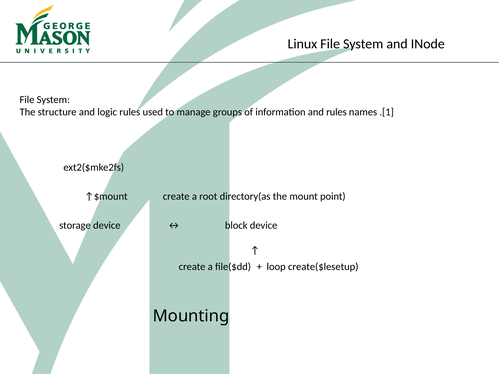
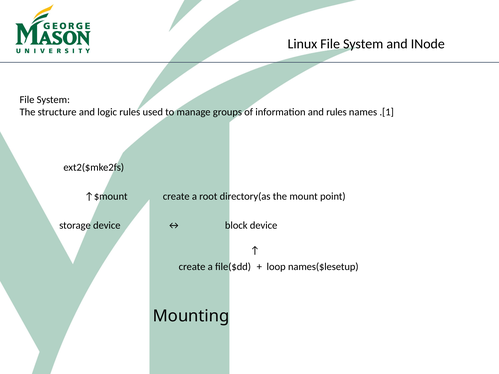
create($lesetup: create($lesetup -> names($lesetup (323, 267)
